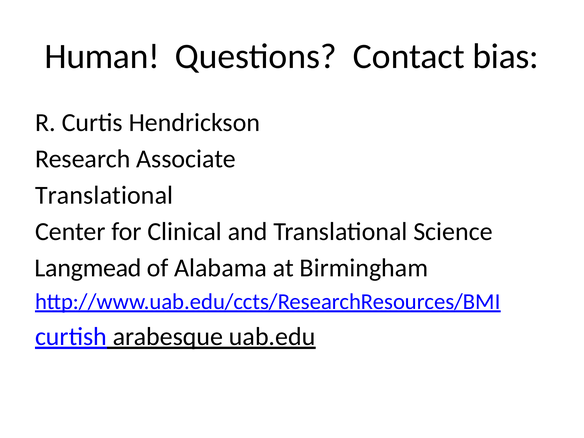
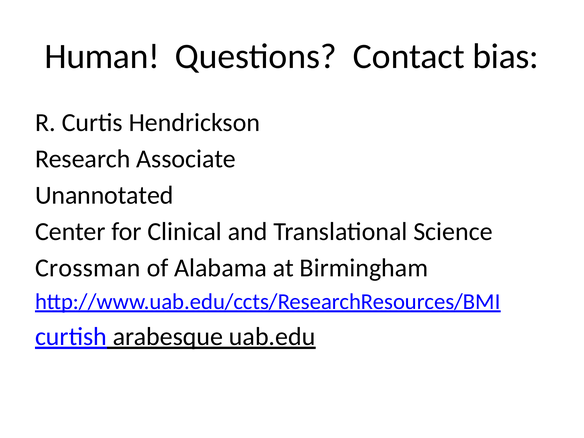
Translational: Translational -> Unannotated (104, 195)
Langmead: Langmead -> Crossman (88, 268)
